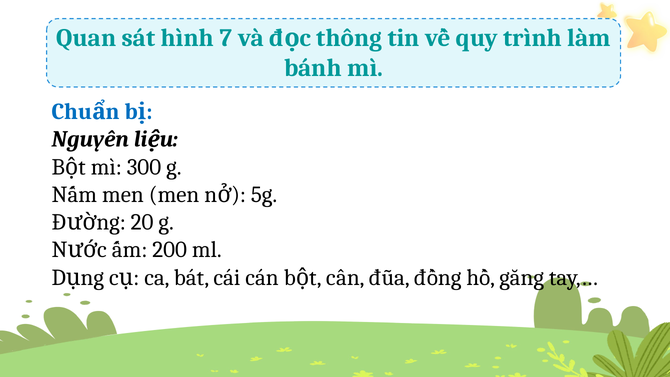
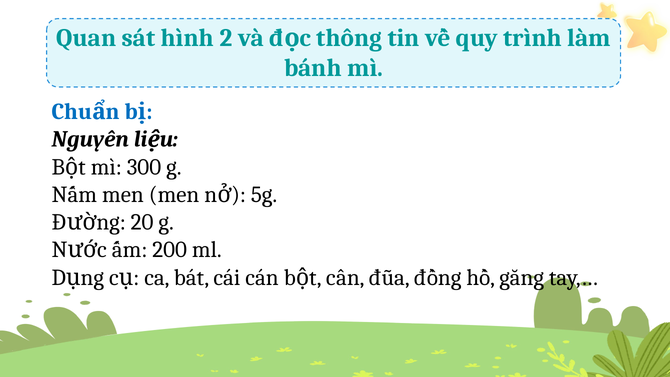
7: 7 -> 2 (226, 38)
